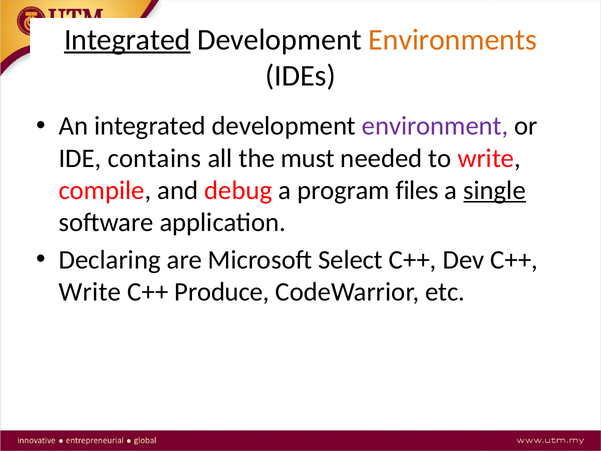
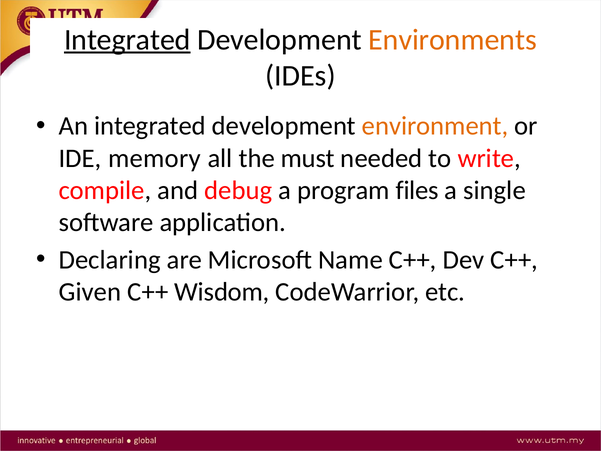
environment colour: purple -> orange (435, 126)
contains: contains -> memory (154, 158)
single underline: present -> none (495, 190)
Select: Select -> Name (350, 260)
Write: Write -> Given (90, 292)
Produce: Produce -> Wisdom (222, 292)
